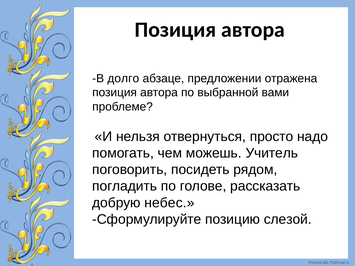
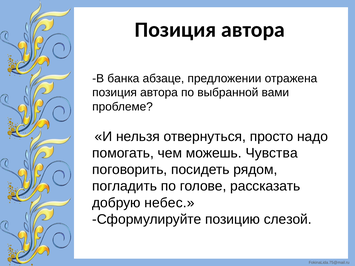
долго: долго -> банка (123, 78)
Учитель: Учитель -> Чувства (272, 153)
